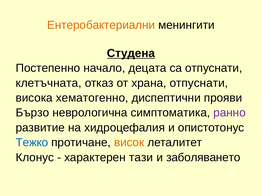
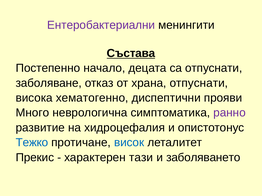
Ентеробактериални colour: orange -> purple (101, 25)
Студена: Студена -> Състава (131, 53)
клетъчната: клетъчната -> заболяване (49, 83)
Бързо: Бързо -> Много (32, 113)
висок colour: orange -> blue (129, 143)
Клонус: Клонус -> Прекис (35, 158)
